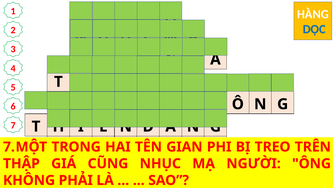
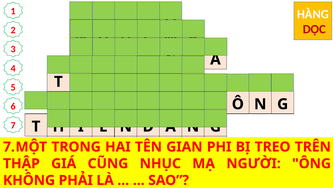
DỌC colour: blue -> red (314, 29)
